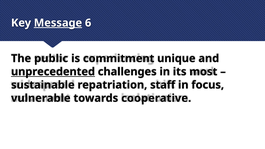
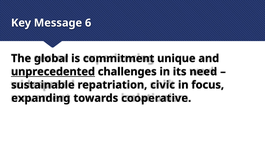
Message underline: present -> none (58, 23)
public: public -> global (51, 58)
most: most -> need (203, 72)
staff: staff -> civic (163, 85)
vulnerable: vulnerable -> expanding (41, 98)
